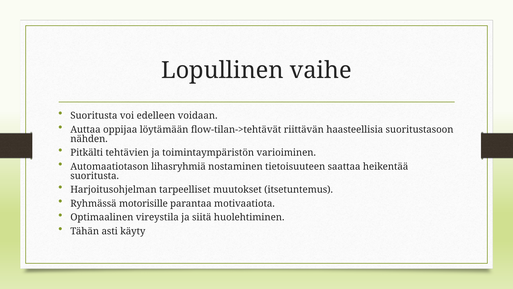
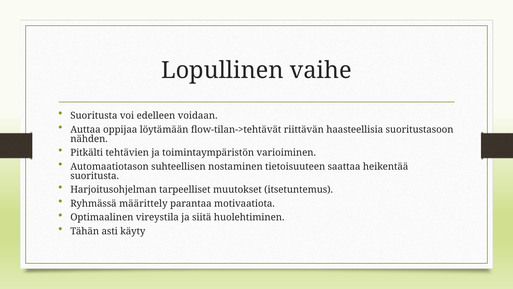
lihasryhmiä: lihasryhmiä -> suhteellisen (178, 166)
motorisille: motorisille -> määrittely (143, 203)
